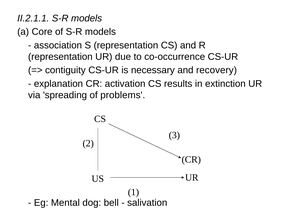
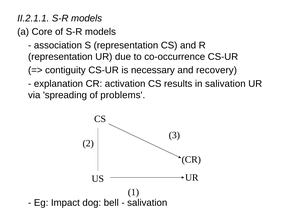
in extinction: extinction -> salivation (225, 84)
Mental: Mental -> Impact (65, 203)
